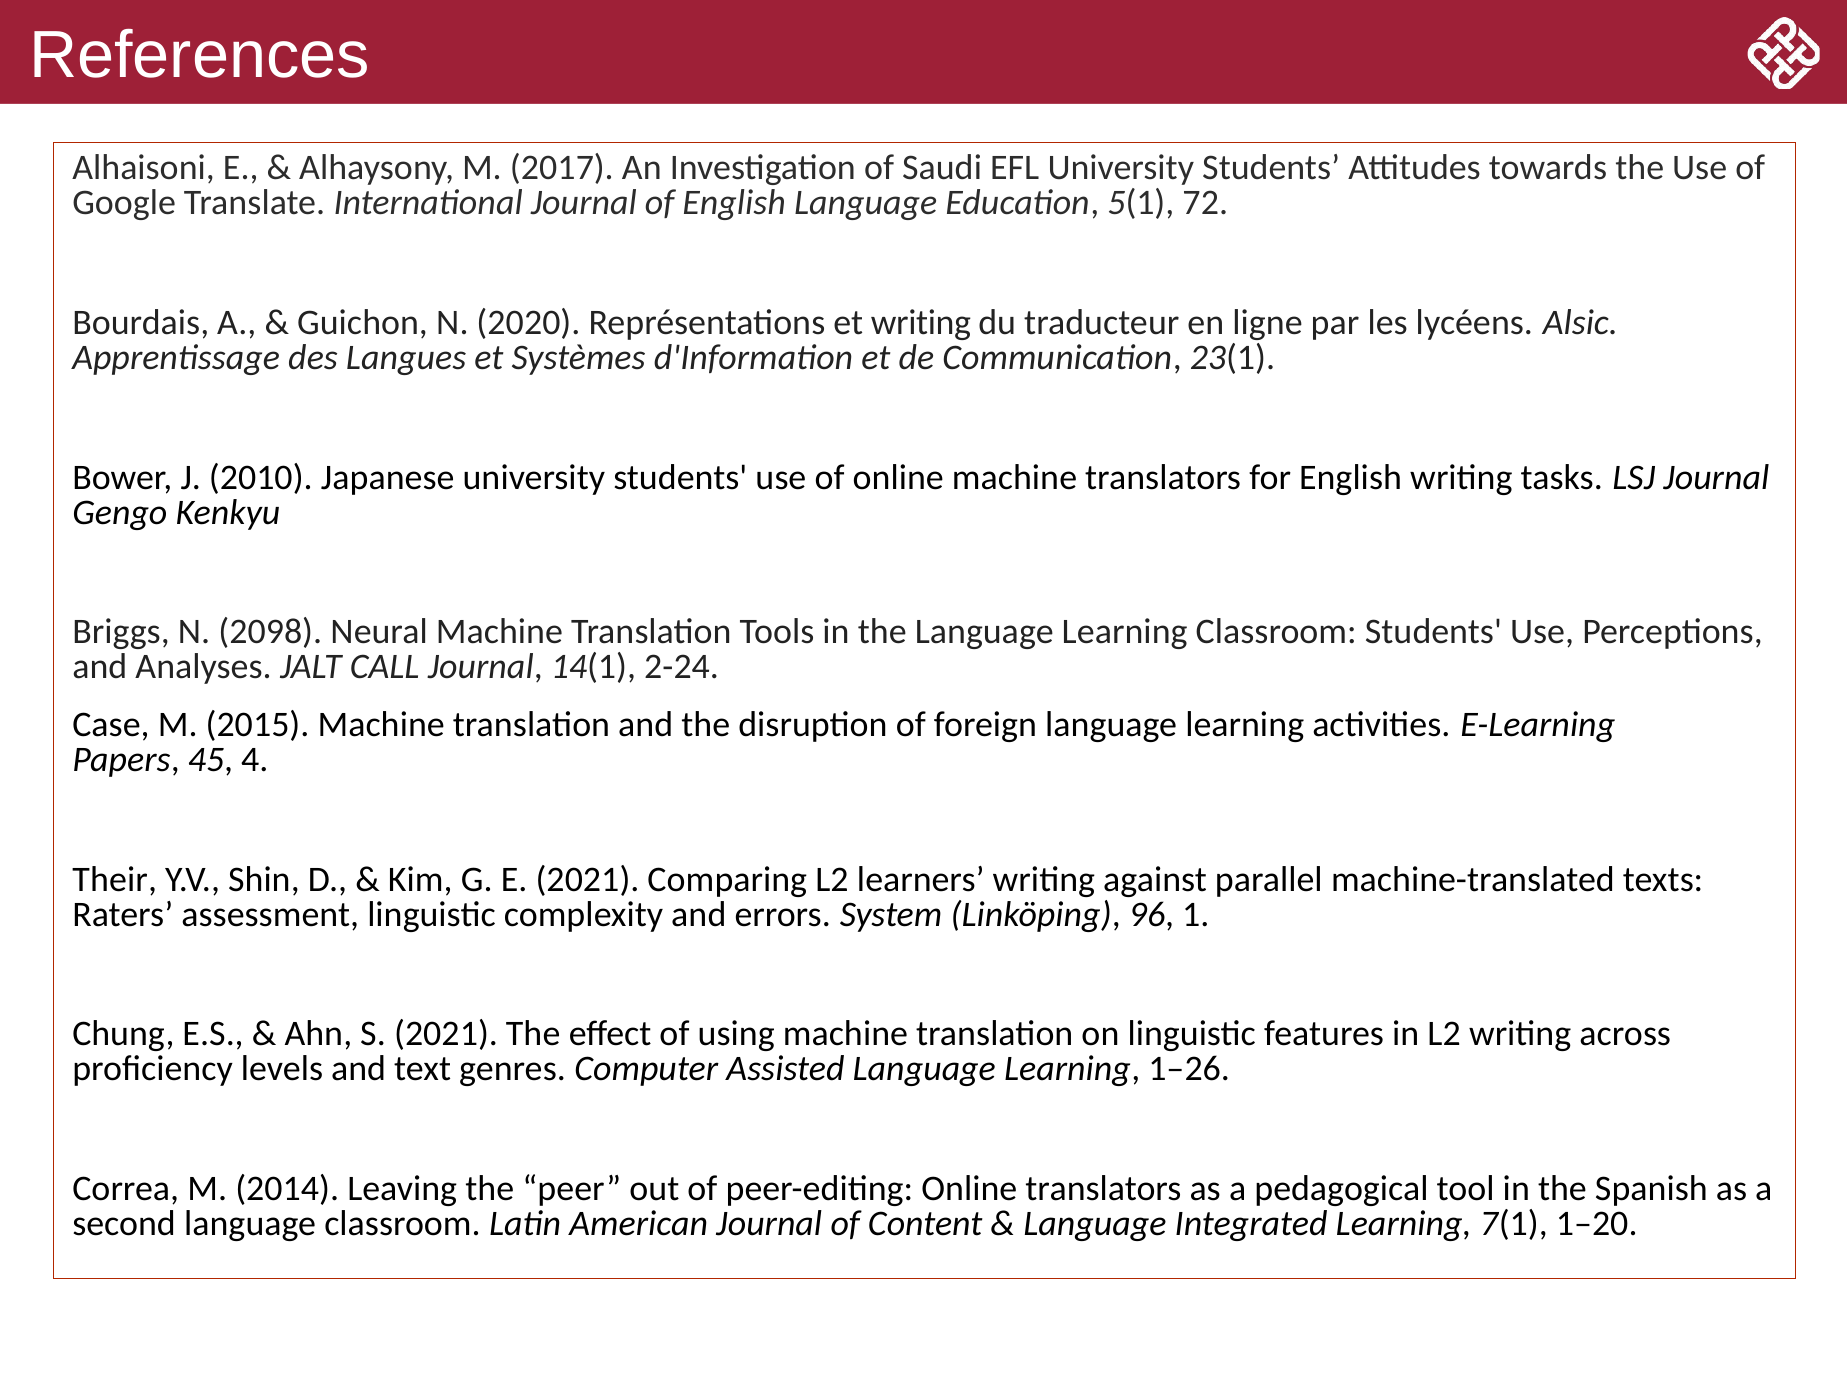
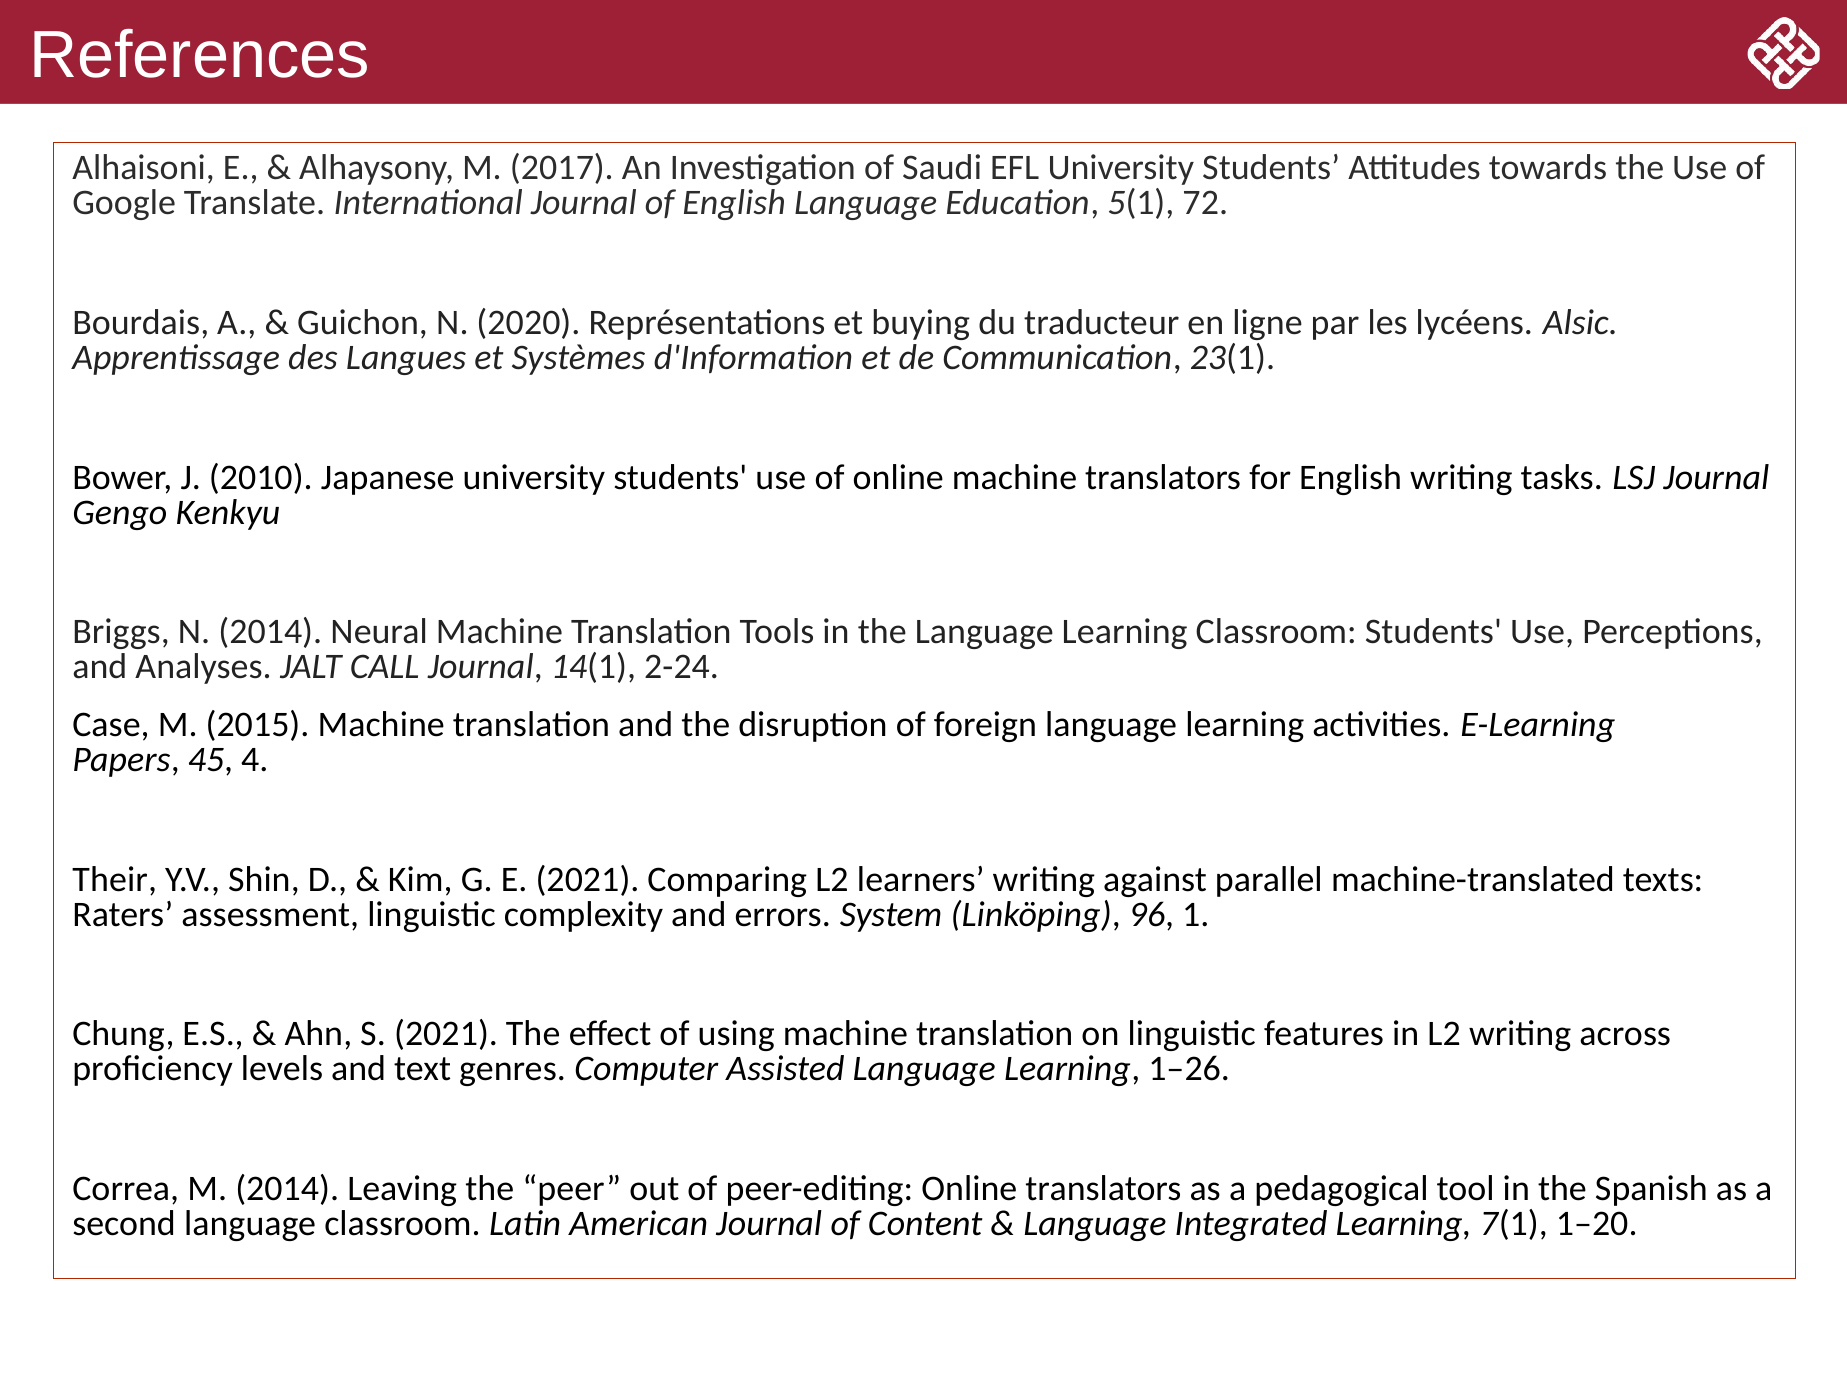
et writing: writing -> buying (921, 323)
N 2098: 2098 -> 2014 (270, 632)
